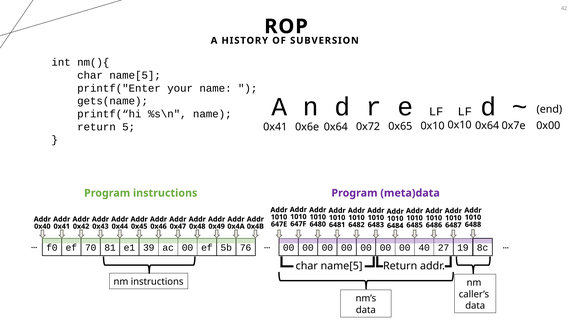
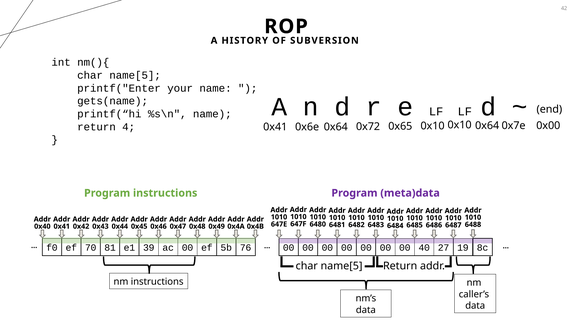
5: 5 -> 4 (129, 127)
